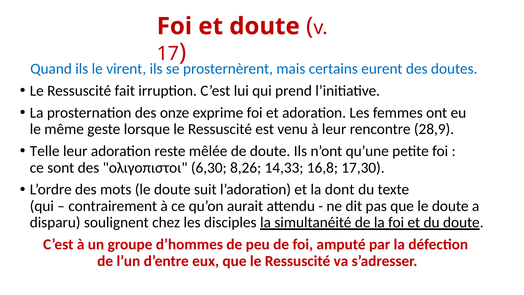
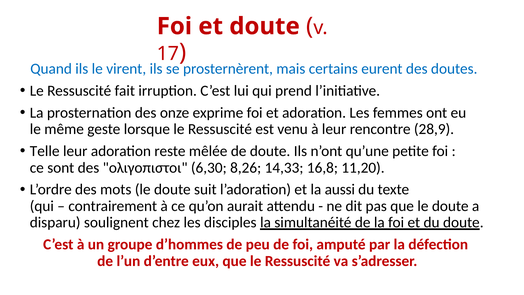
17,30: 17,30 -> 11,20 (363, 168)
dont: dont -> aussi (340, 189)
